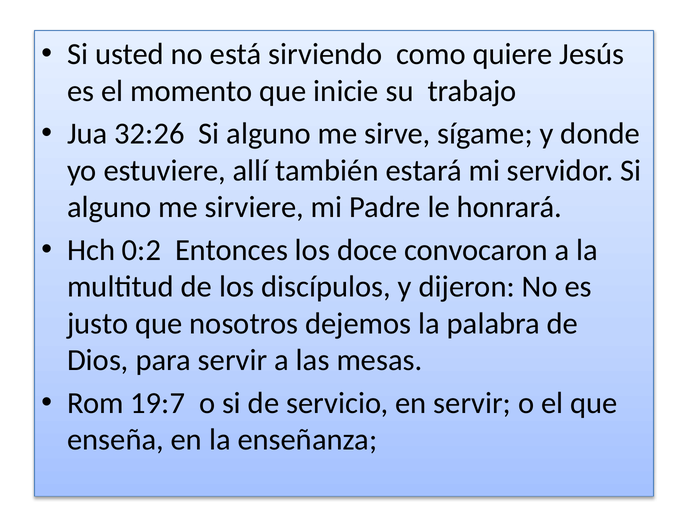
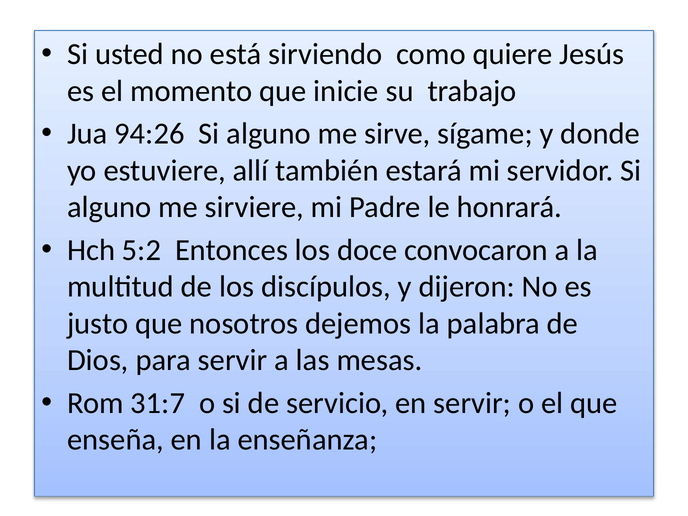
32:26: 32:26 -> 94:26 (149, 134)
0:2: 0:2 -> 5:2 (142, 250)
19:7: 19:7 -> 31:7 (158, 403)
